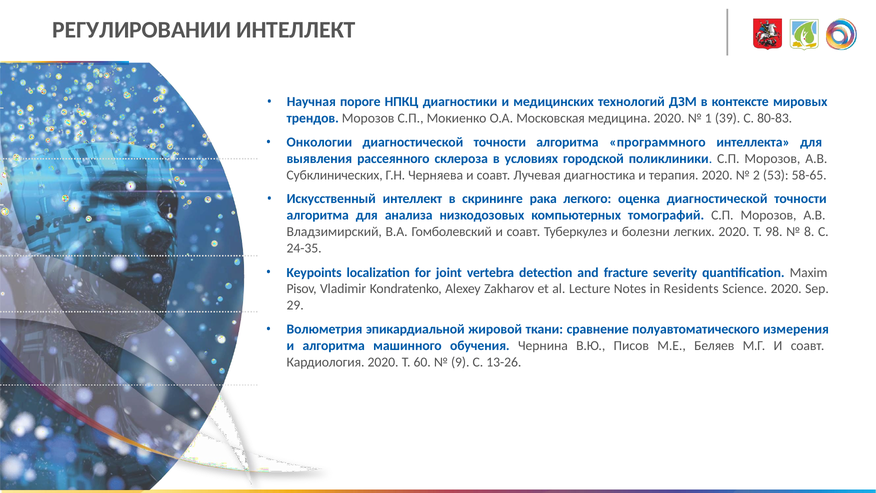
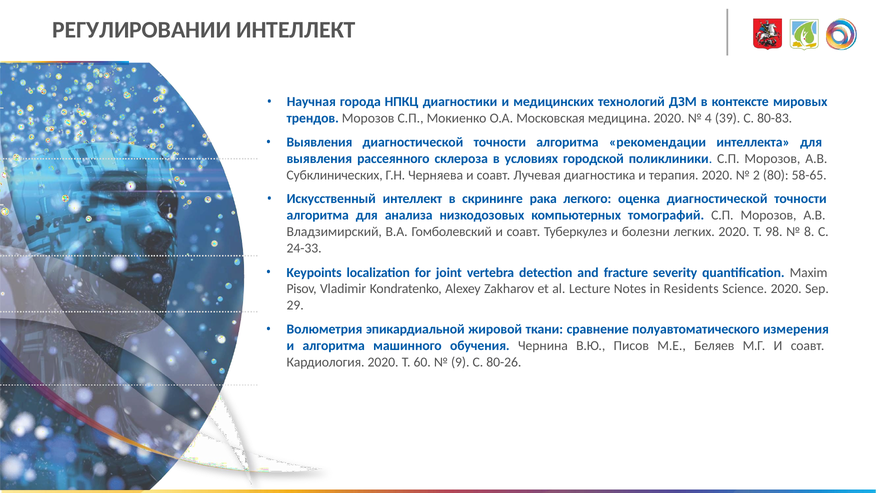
пороге: пороге -> города (360, 102)
1: 1 -> 4 (708, 118)
Онкологии: Онкологии -> Выявления (319, 142)
программного: программного -> рекомендации (658, 142)
53: 53 -> 80 (776, 175)
24-35: 24-35 -> 24-33 (304, 248)
13-26: 13-26 -> 80-26 (504, 362)
